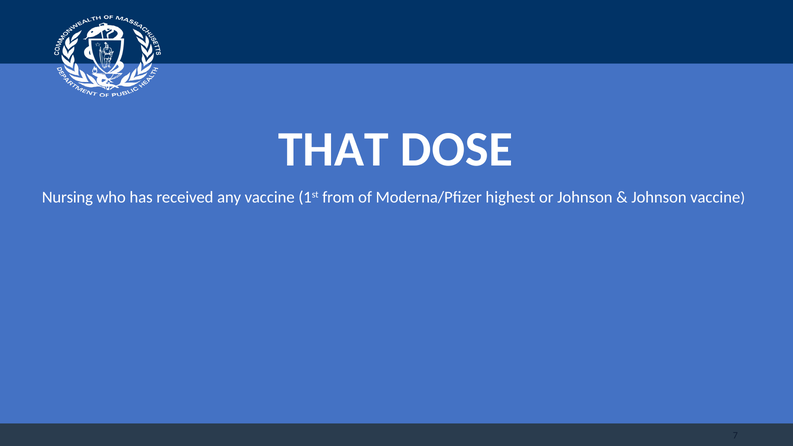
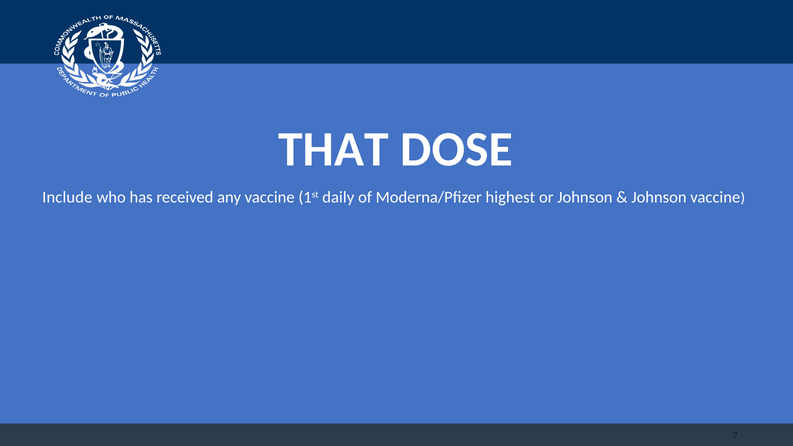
Nursing: Nursing -> Include (67, 198)
from: from -> daily (338, 198)
